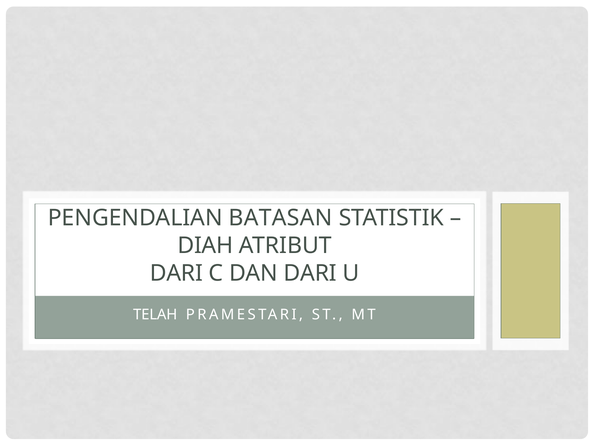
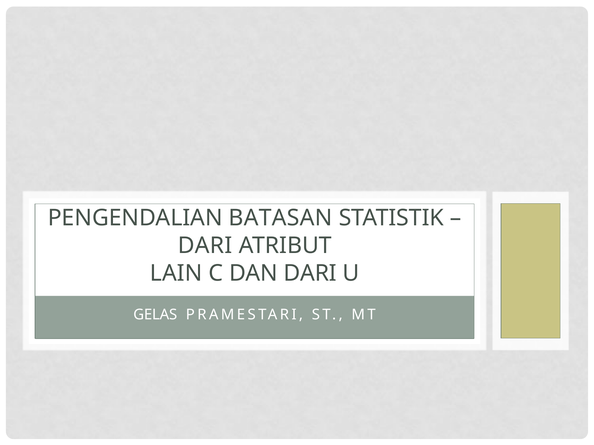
DIAH: DIAH -> DARI (205, 246)
DARI: DARI -> LAIN (176, 274)
TELAH: TELAH -> GELAS (155, 315)
